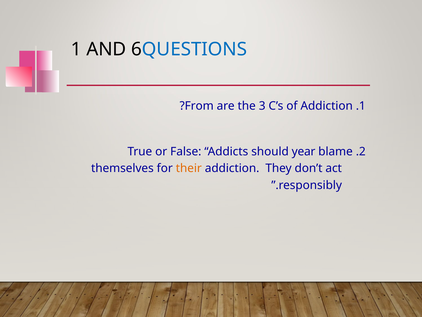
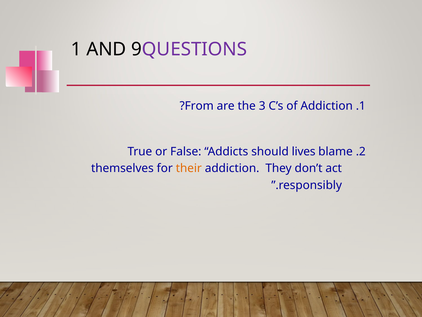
6: 6 -> 9 (137, 49)
QUESTIONS colour: blue -> purple (195, 49)
year: year -> lives (304, 151)
